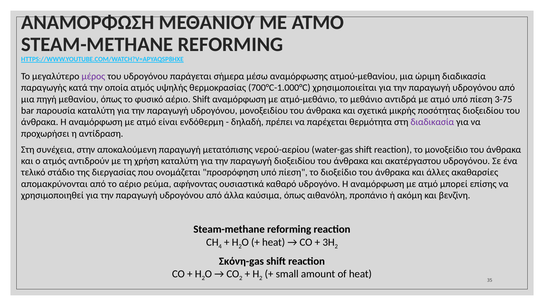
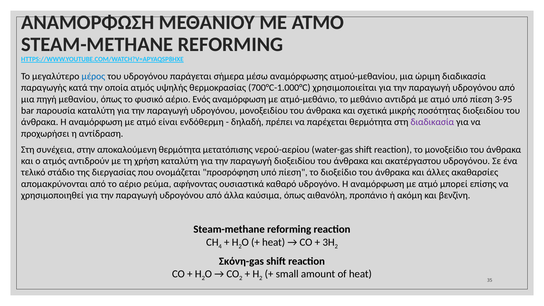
μέρος colour: purple -> blue (93, 76)
αέριο Shift: Shift -> Ενός (201, 99)
3-75: 3-75 -> 3-95 (503, 99)
αποκαλούμενη παραγωγή: παραγωγή -> θερμότητα (180, 150)
